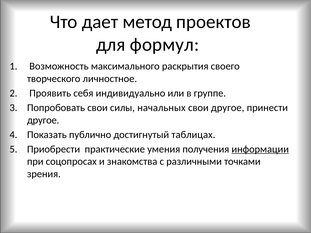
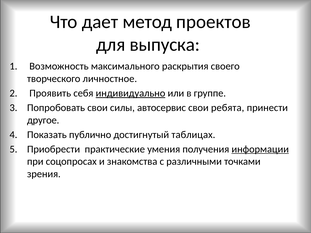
формул: формул -> выпуска (165, 45)
индивидуально underline: none -> present (130, 93)
начальных: начальных -> автосервис (162, 108)
свои другое: другое -> ребята (228, 108)
